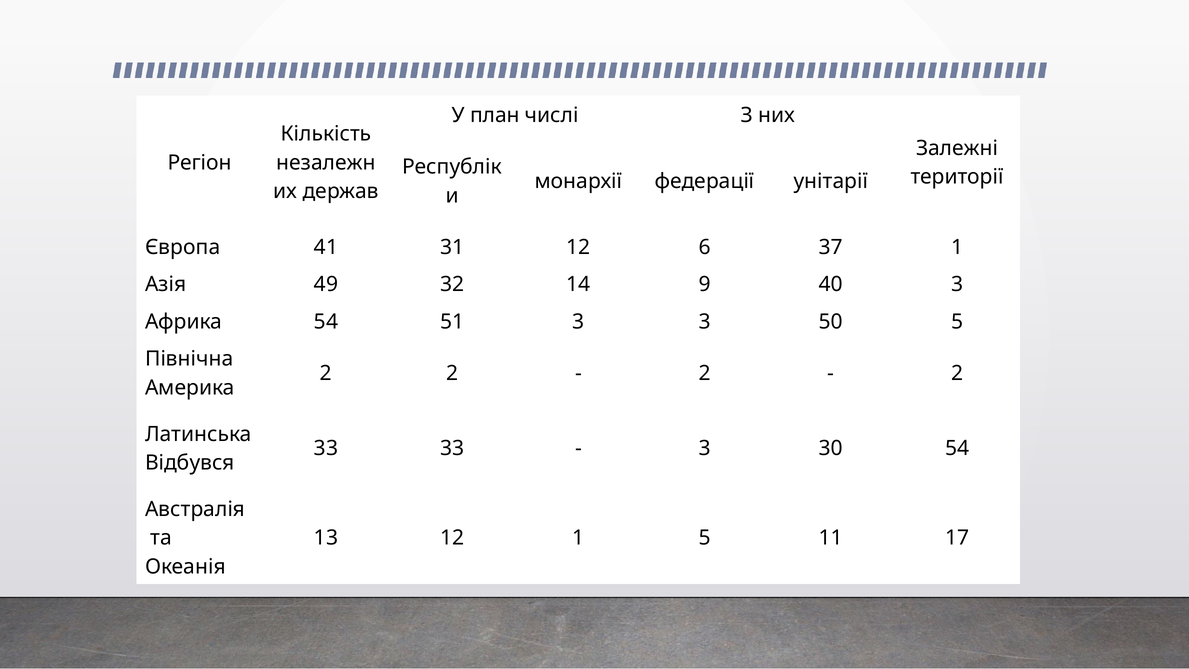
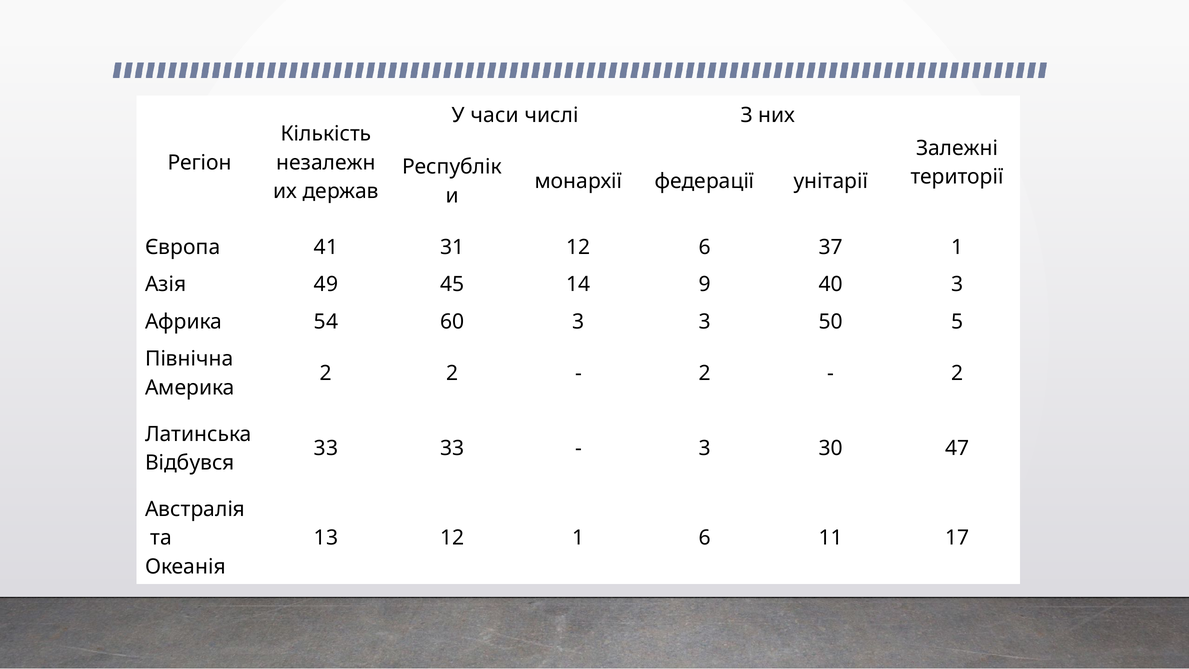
план: план -> часи (495, 115)
32: 32 -> 45 (452, 284)
51: 51 -> 60 (452, 322)
30 54: 54 -> 47 (957, 448)
1 5: 5 -> 6 (705, 538)
